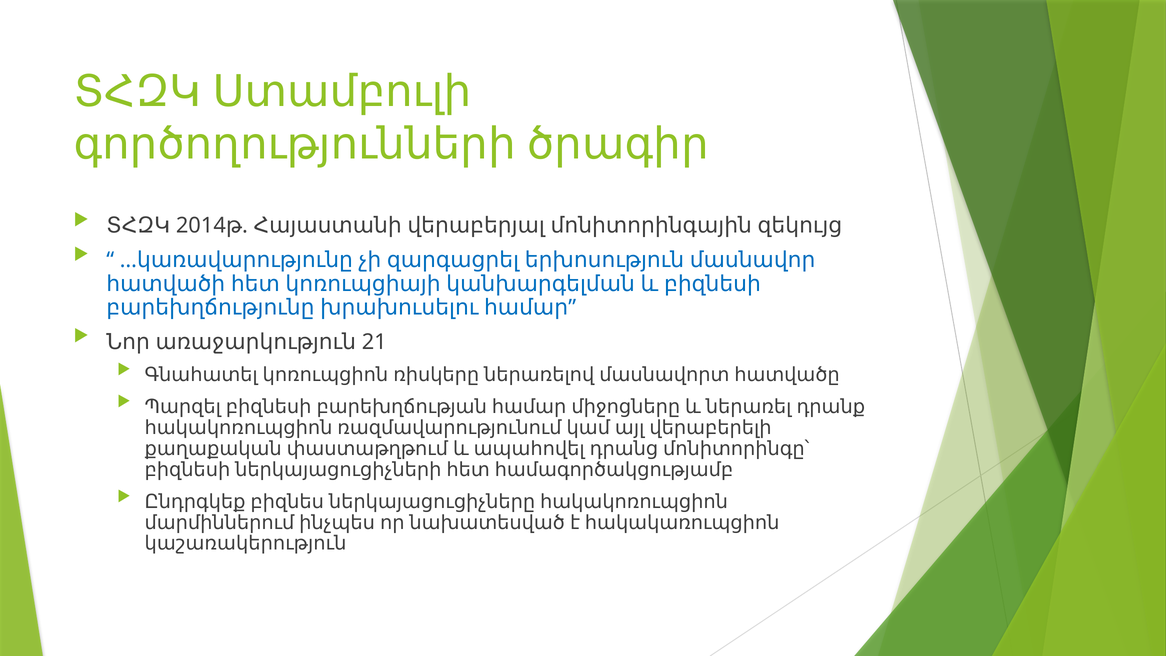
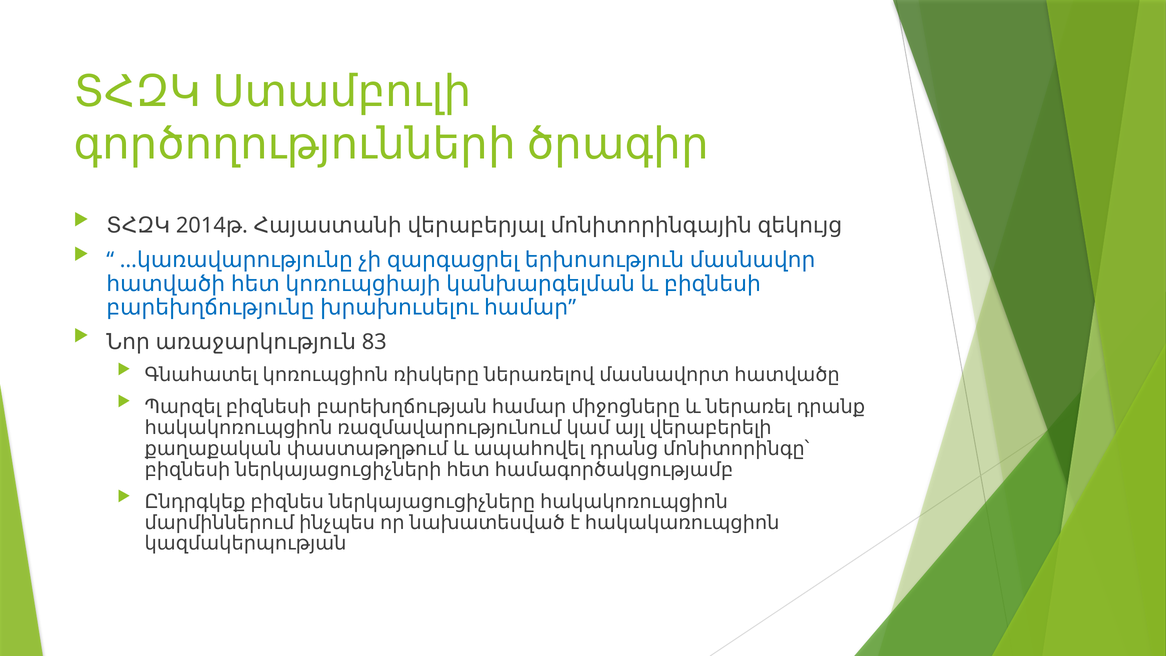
21: 21 -> 83 (374, 342)
կաշառակերություն: կաշառակերություն -> կազմակերպության (246, 543)
